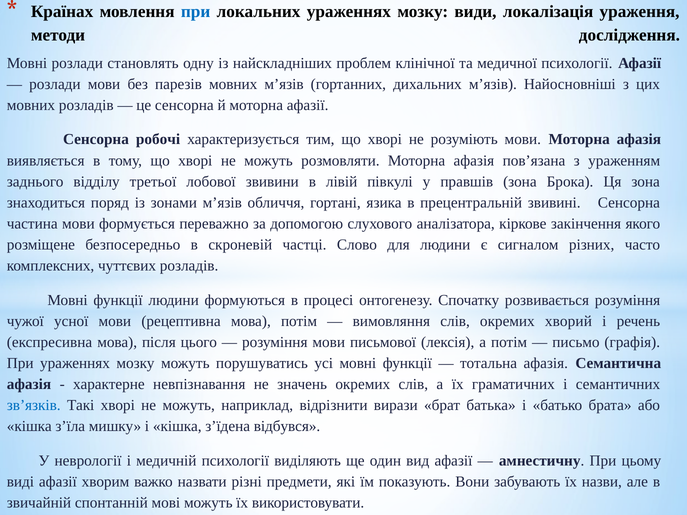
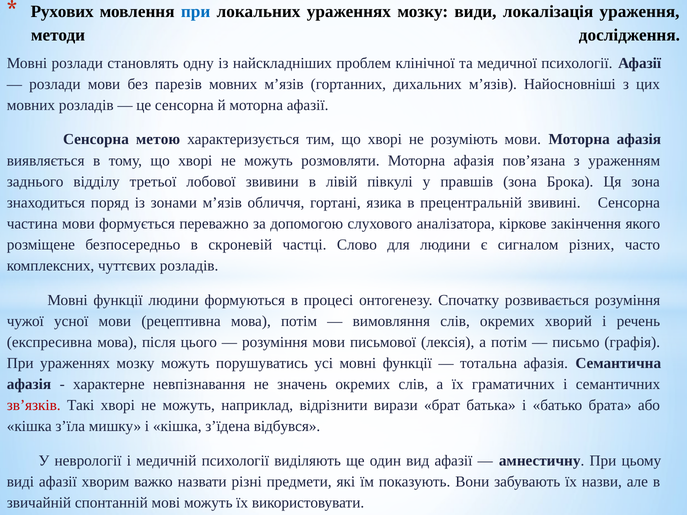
Країнах: Країнах -> Рухових (62, 11)
робочі: робочі -> метою (158, 140)
зв’язків colour: blue -> red (34, 405)
